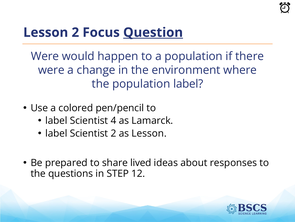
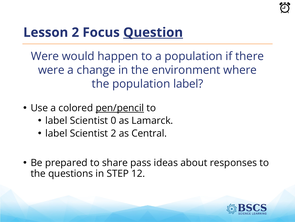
pen/pencil underline: none -> present (120, 108)
4: 4 -> 0 (113, 120)
as Lesson: Lesson -> Central (149, 133)
lived: lived -> pass (141, 162)
